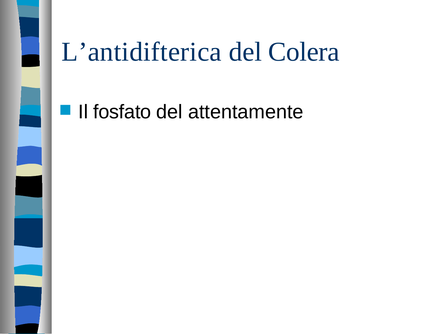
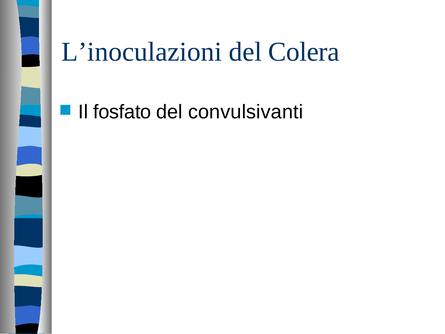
L’antidifterica: L’antidifterica -> L’inoculazioni (142, 52)
attentamente: attentamente -> convulsivanti (246, 112)
